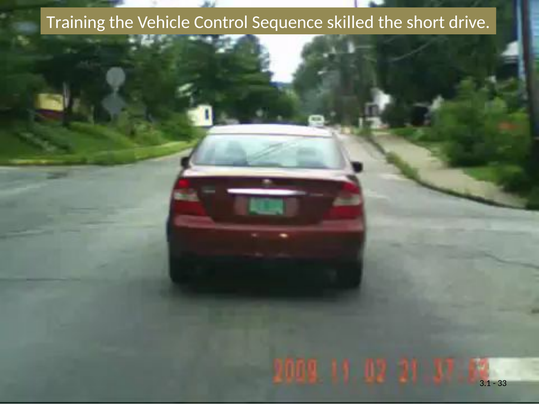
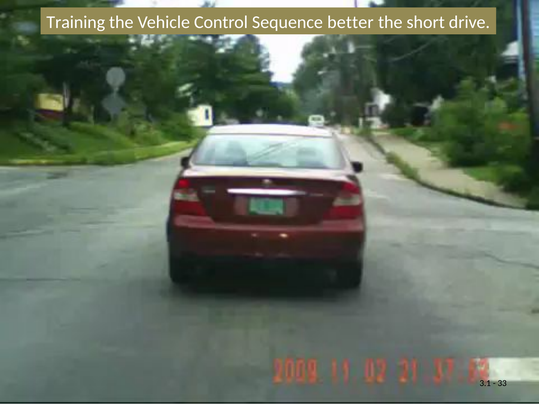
skilled: skilled -> better (350, 22)
